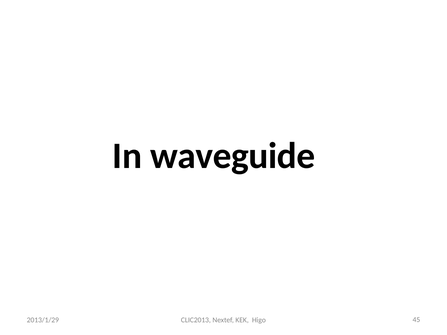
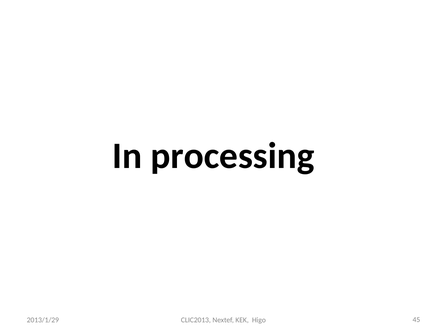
waveguide: waveguide -> processing (233, 156)
